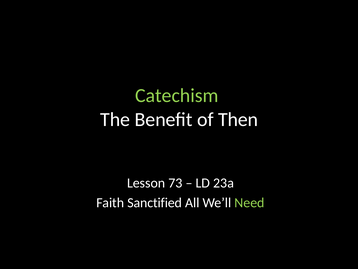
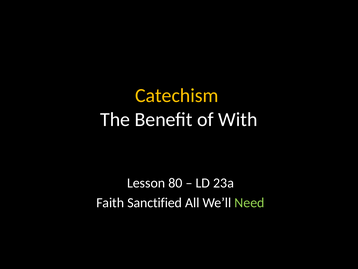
Catechism colour: light green -> yellow (177, 95)
Then: Then -> With (238, 119)
73: 73 -> 80 (175, 183)
